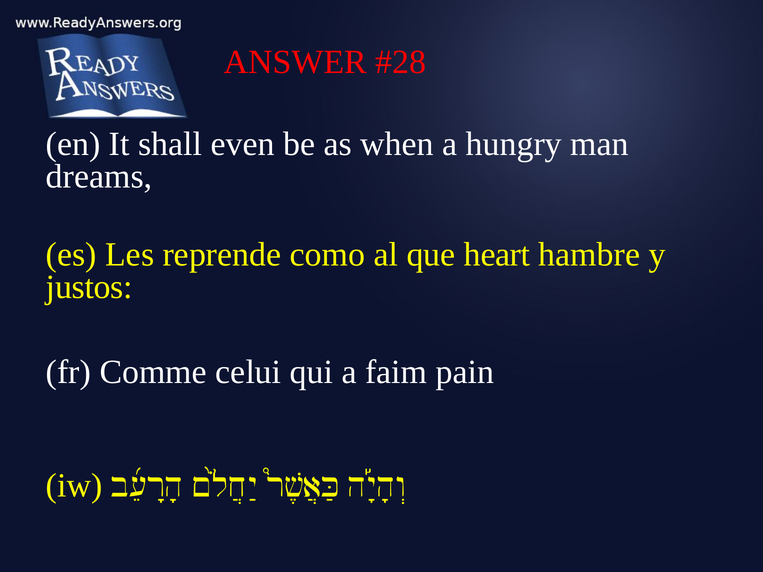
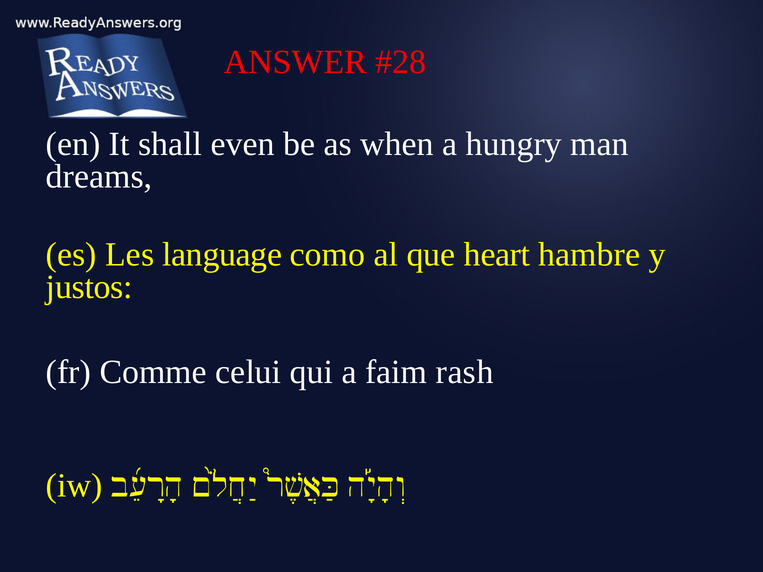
reprende: reprende -> language (222, 255)
pain: pain -> rash (465, 372)
